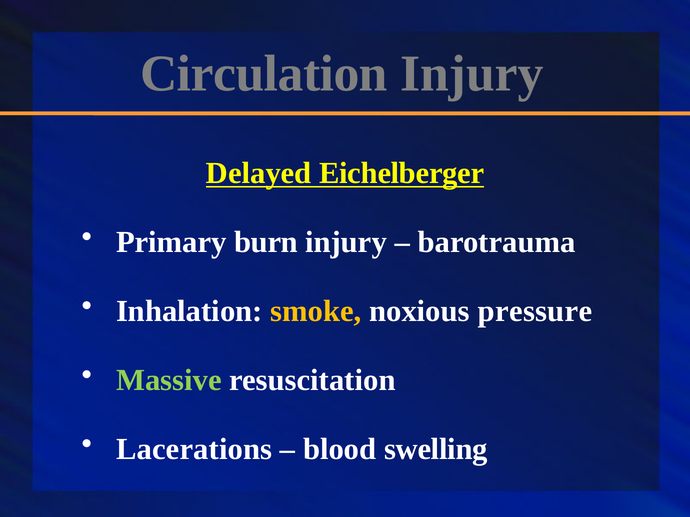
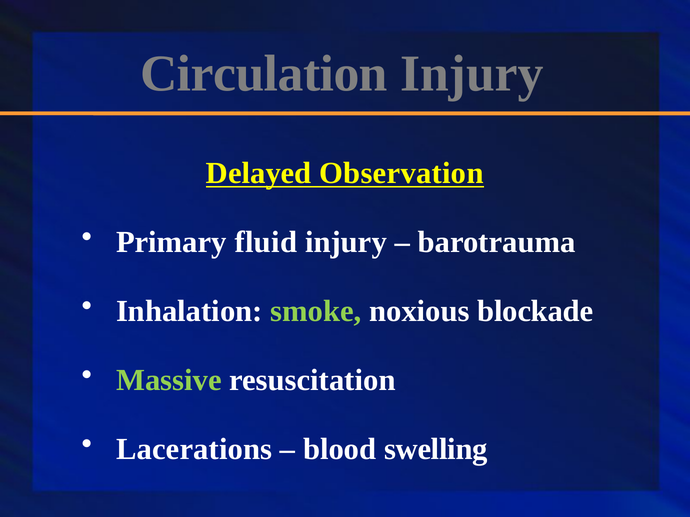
Eichelberger: Eichelberger -> Observation (401, 173)
burn: burn -> fluid (266, 242)
smoke colour: yellow -> light green (316, 311)
pressure: pressure -> blockade (535, 311)
